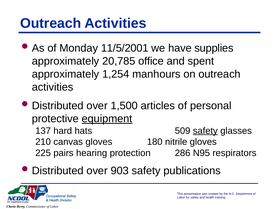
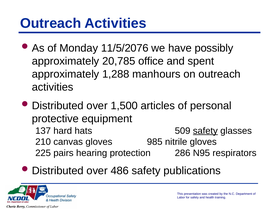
11/5/2001: 11/5/2001 -> 11/5/2076 (125, 48)
supplies: supplies -> possibly (214, 48)
1,254: 1,254 -> 1,288 (116, 74)
equipment underline: present -> none (107, 119)
180: 180 -> 985 (155, 142)
903: 903 -> 486 (120, 171)
